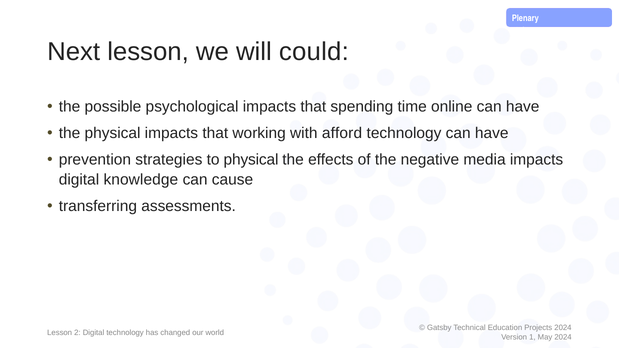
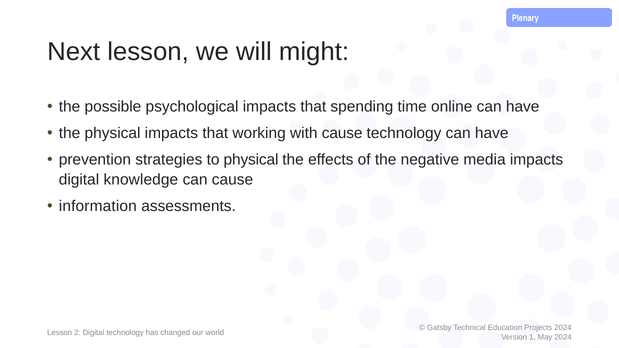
could: could -> might (314, 52)
with afford: afford -> cause (342, 133)
transferring: transferring -> information (98, 206)
